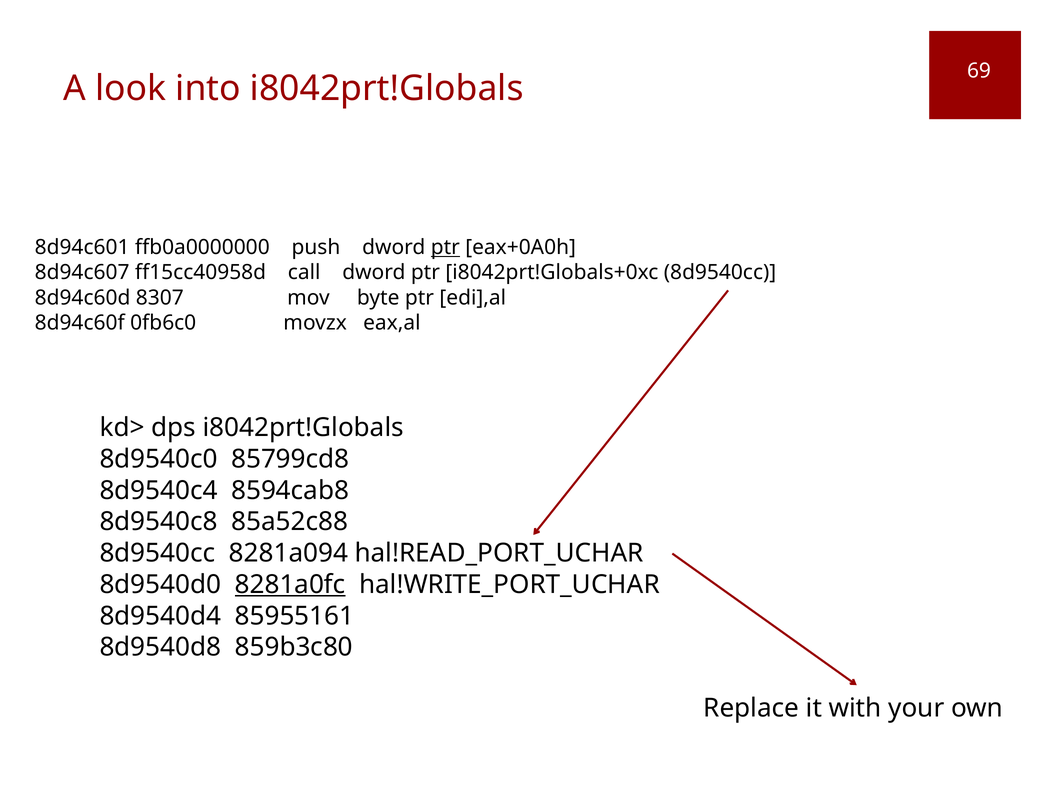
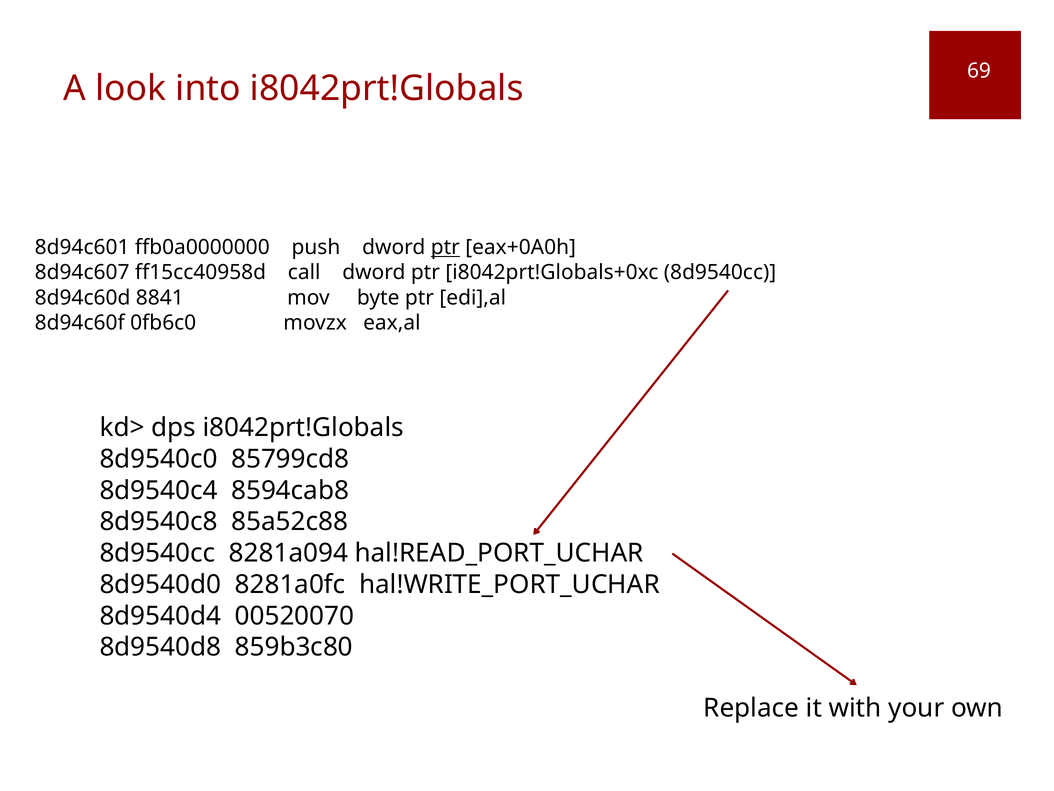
8307: 8307 -> 8841 (160, 297)
8281a0fc underline: present -> none (290, 584)
85955161: 85955161 -> 00520070 (294, 616)
